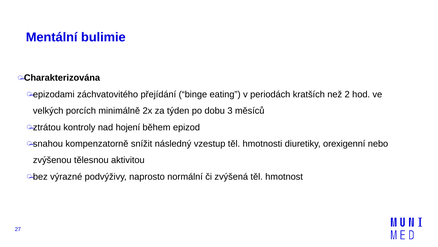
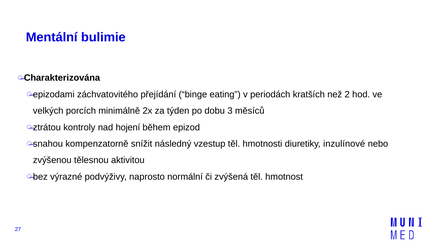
orexigenní: orexigenní -> inzulínové (344, 143)
